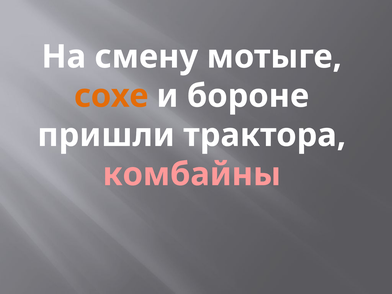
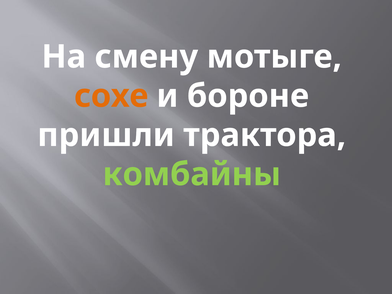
комбайны colour: pink -> light green (192, 174)
